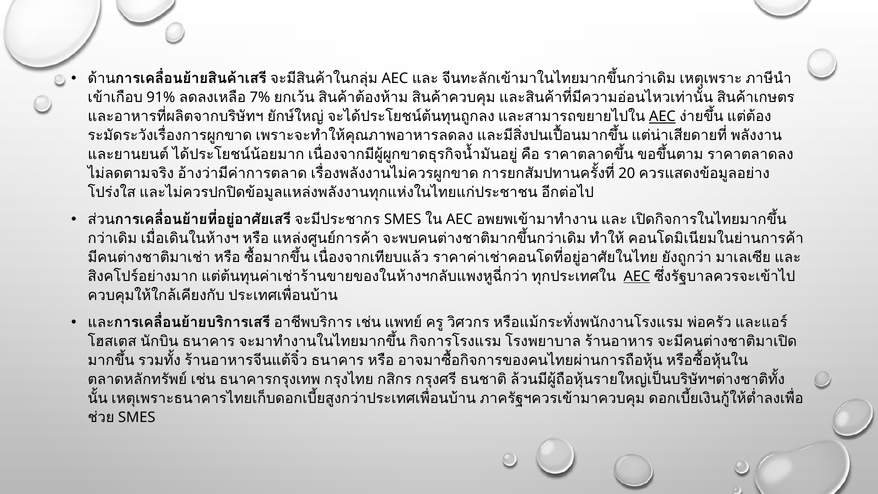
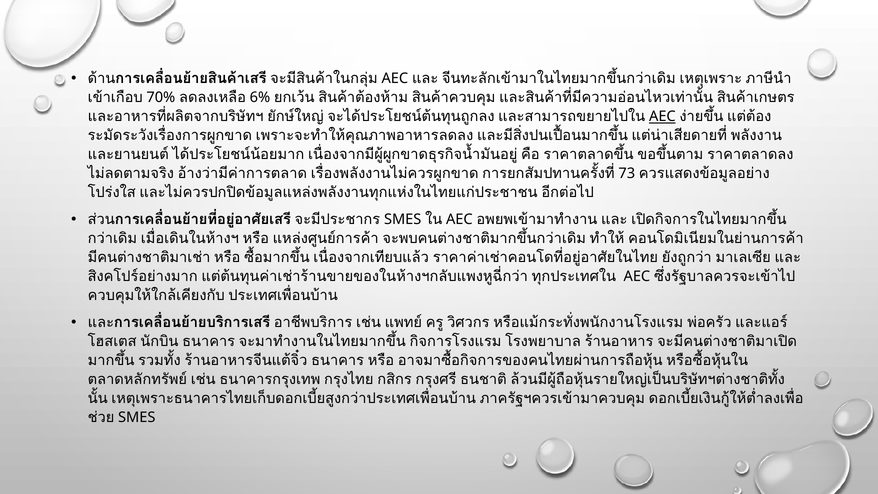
91%: 91% -> 70% (161, 98)
7%: 7% -> 6% (260, 98)
20: 20 -> 73 (627, 173)
AEC underline: present -> none (637, 276)
